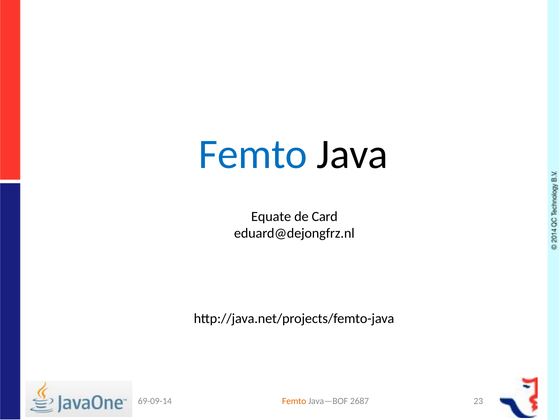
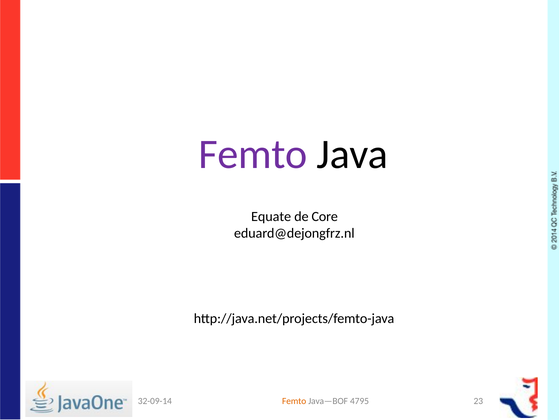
Femto colour: blue -> purple (253, 154)
Card: Card -> Core (325, 217)
2687: 2687 -> 4795 (360, 401)
69-09-14: 69-09-14 -> 32-09-14 (155, 401)
